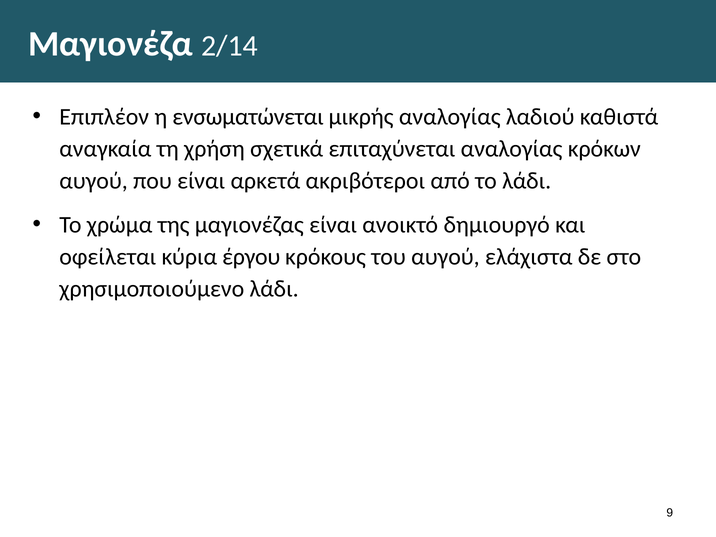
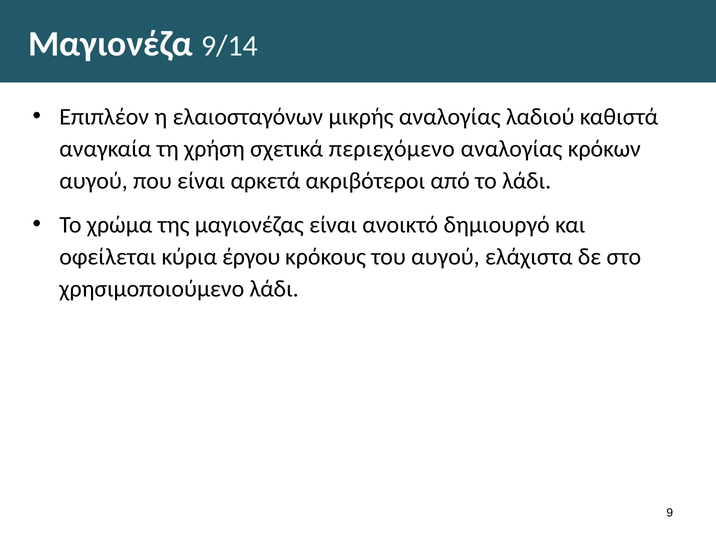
2/14: 2/14 -> 9/14 (230, 46)
ενσωματώνεται: ενσωματώνεται -> ελαιοσταγόνων (248, 117)
επιταχύνεται: επιταχύνεται -> περιεχόμενο (392, 149)
